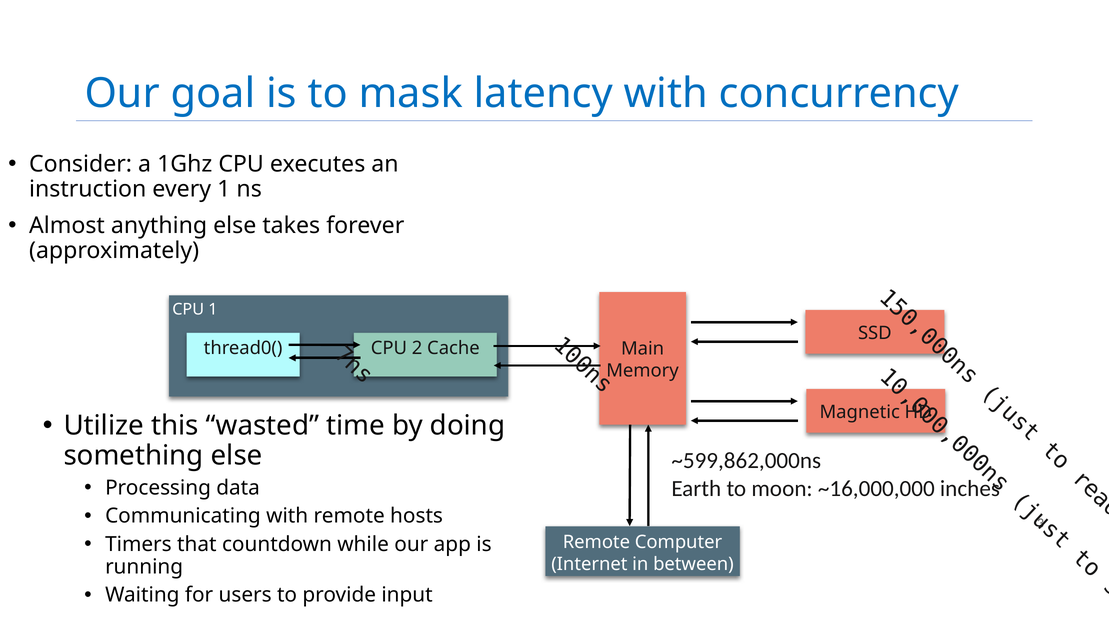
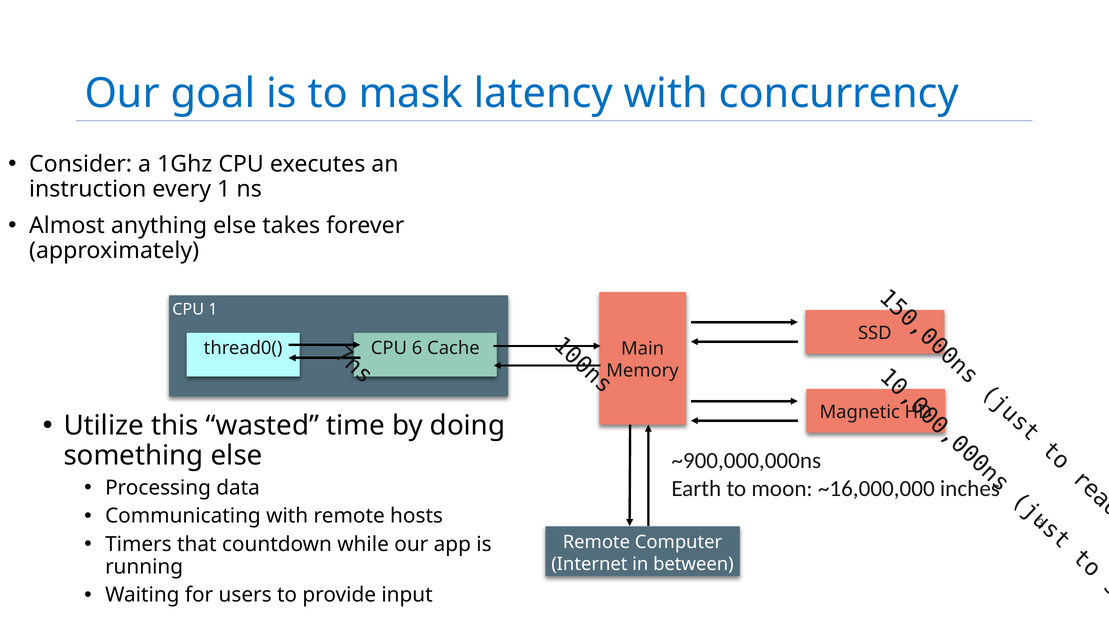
2: 2 -> 6 (417, 348)
~599,862,000ns: ~599,862,000ns -> ~900,000,000ns (746, 461)
